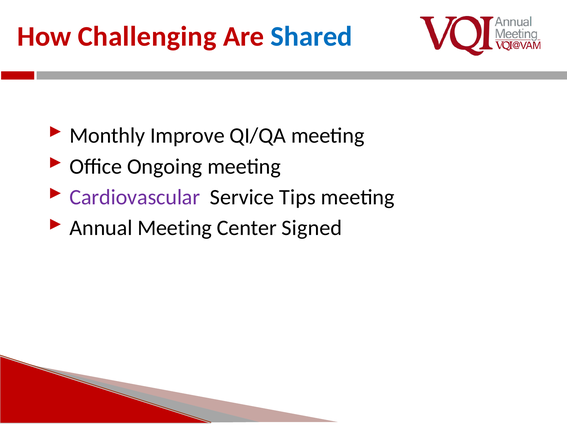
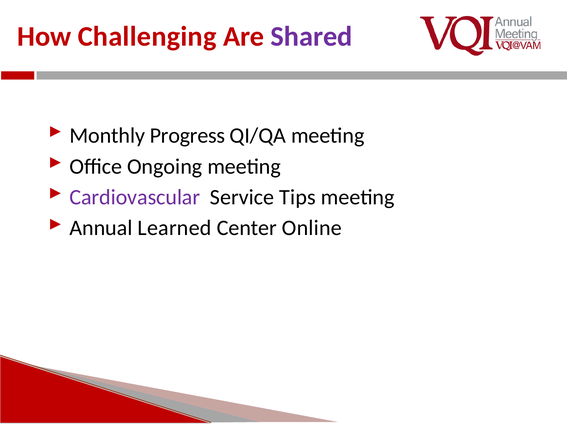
Shared colour: blue -> purple (312, 37)
Improve: Improve -> Progress (187, 136)
Annual Meeting: Meeting -> Learned (175, 228)
Signed: Signed -> Online (312, 228)
